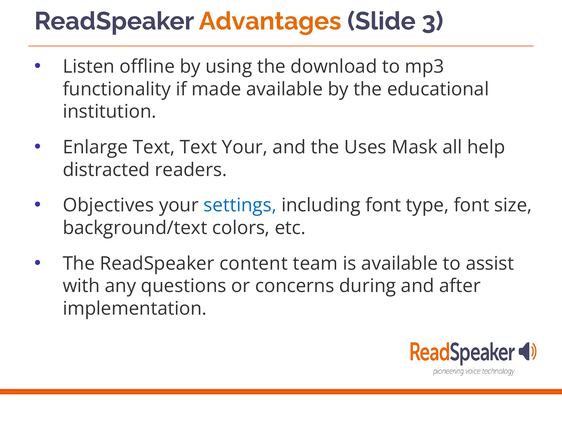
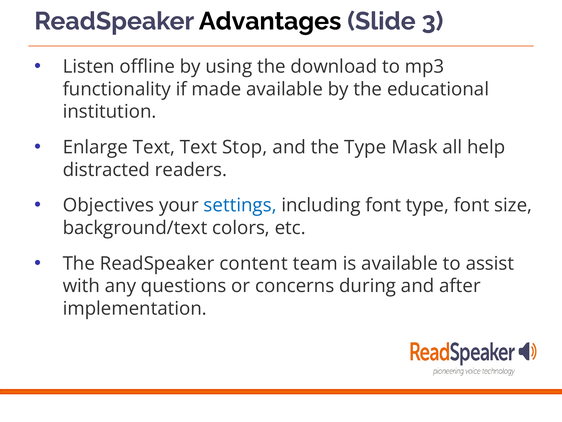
Advantages colour: orange -> black (270, 21)
Text Your: Your -> Stop (245, 147)
the Uses: Uses -> Type (365, 147)
